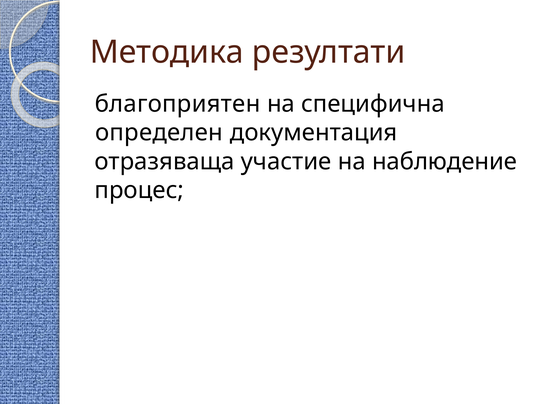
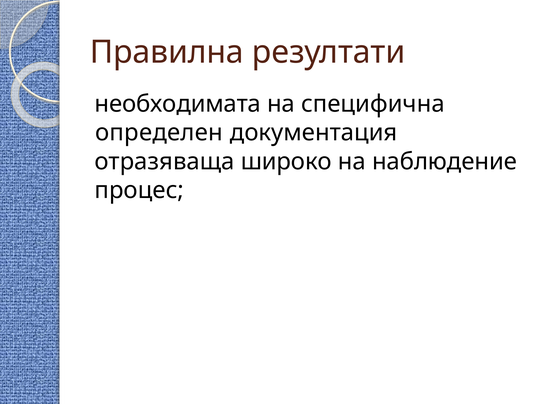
Методика: Методика -> Правилна (167, 52)
благоприятен: благоприятен -> необходимата (178, 104)
участие: участие -> широко (286, 161)
